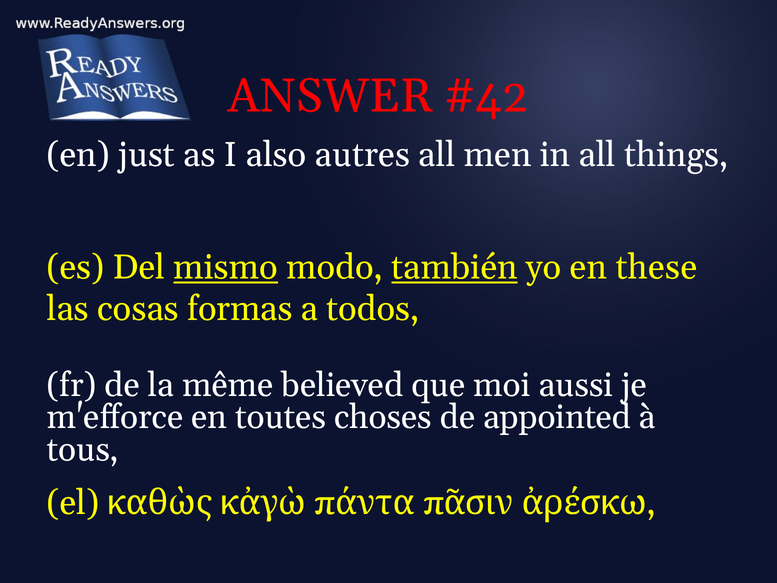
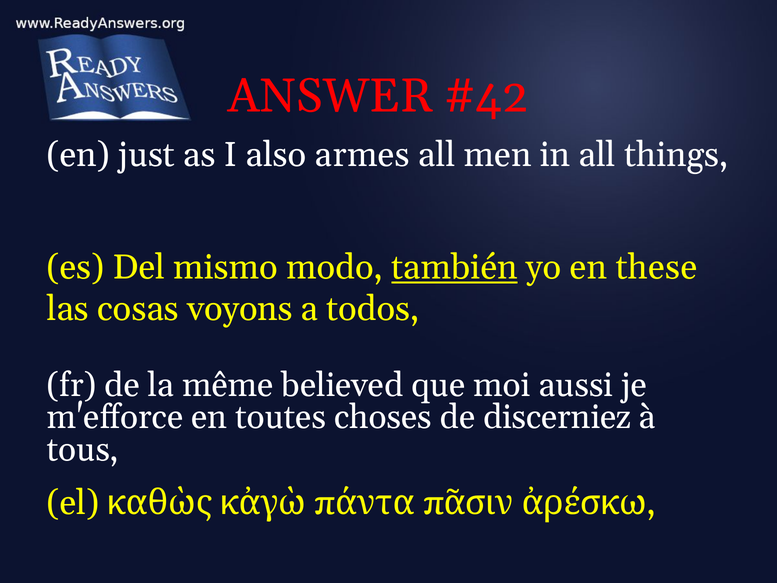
autres: autres -> armes (362, 155)
mismo underline: present -> none (226, 267)
formas: formas -> voyons (240, 309)
appointed: appointed -> discerniez (557, 417)
